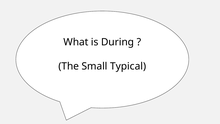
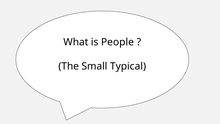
During: During -> People (117, 42)
